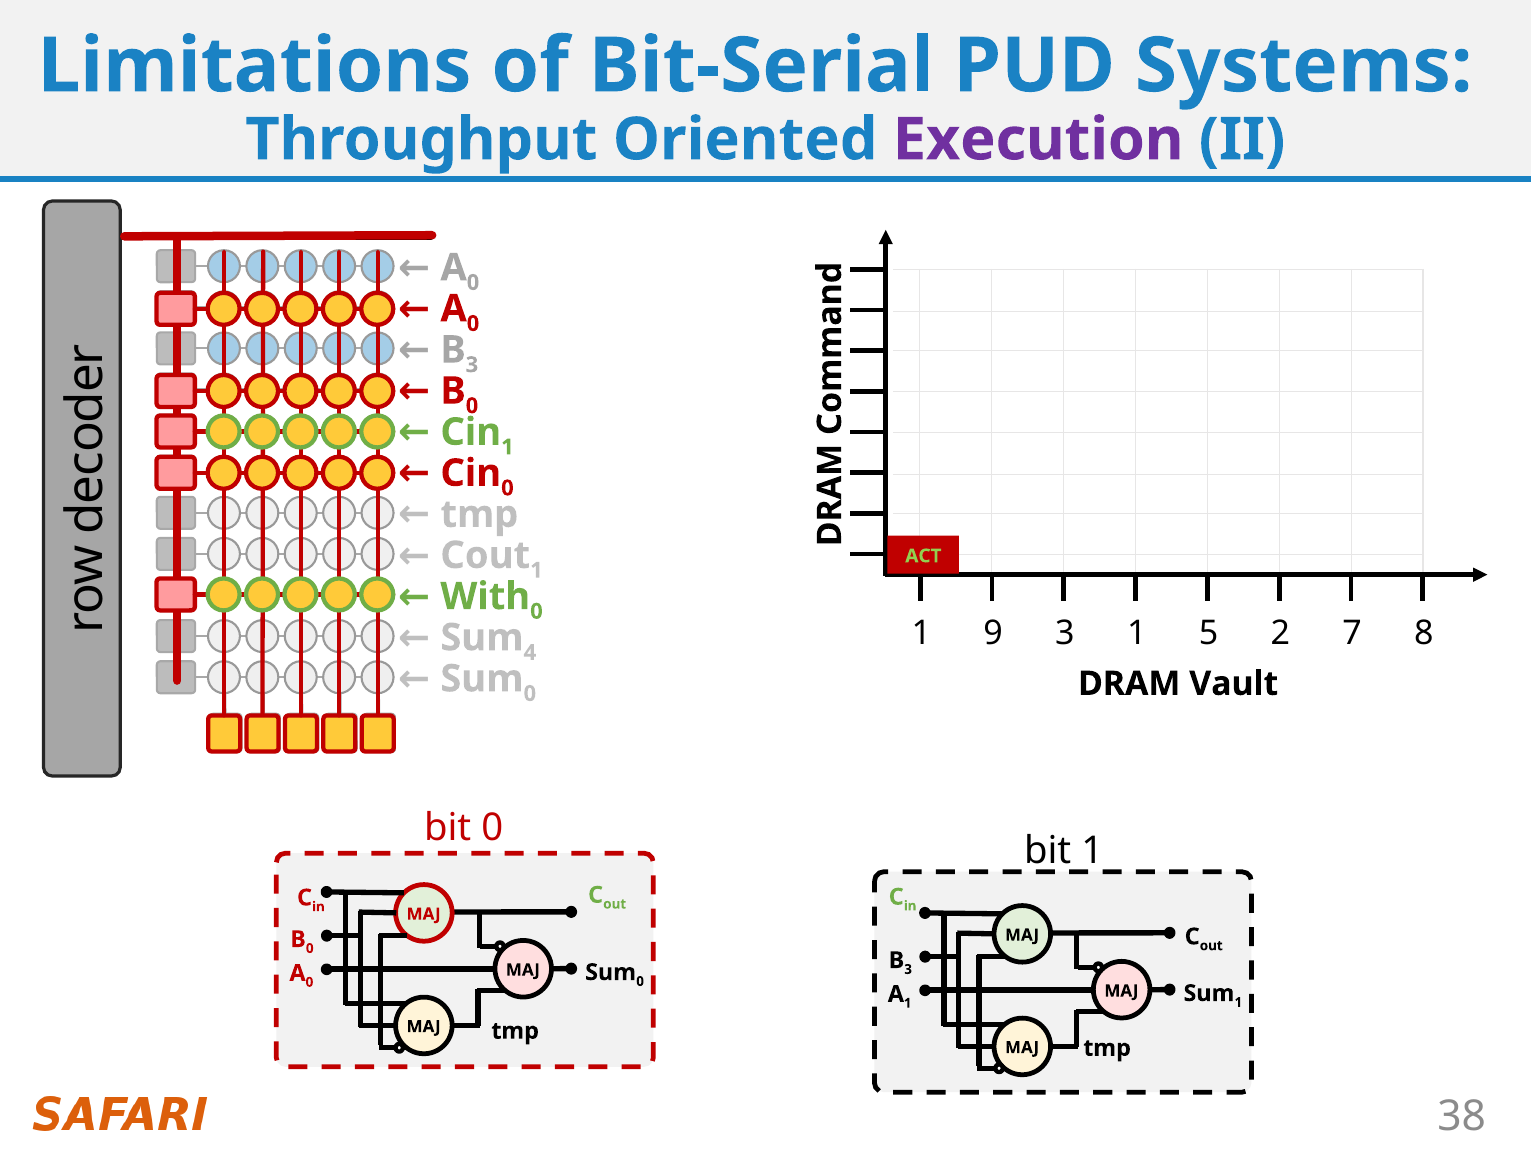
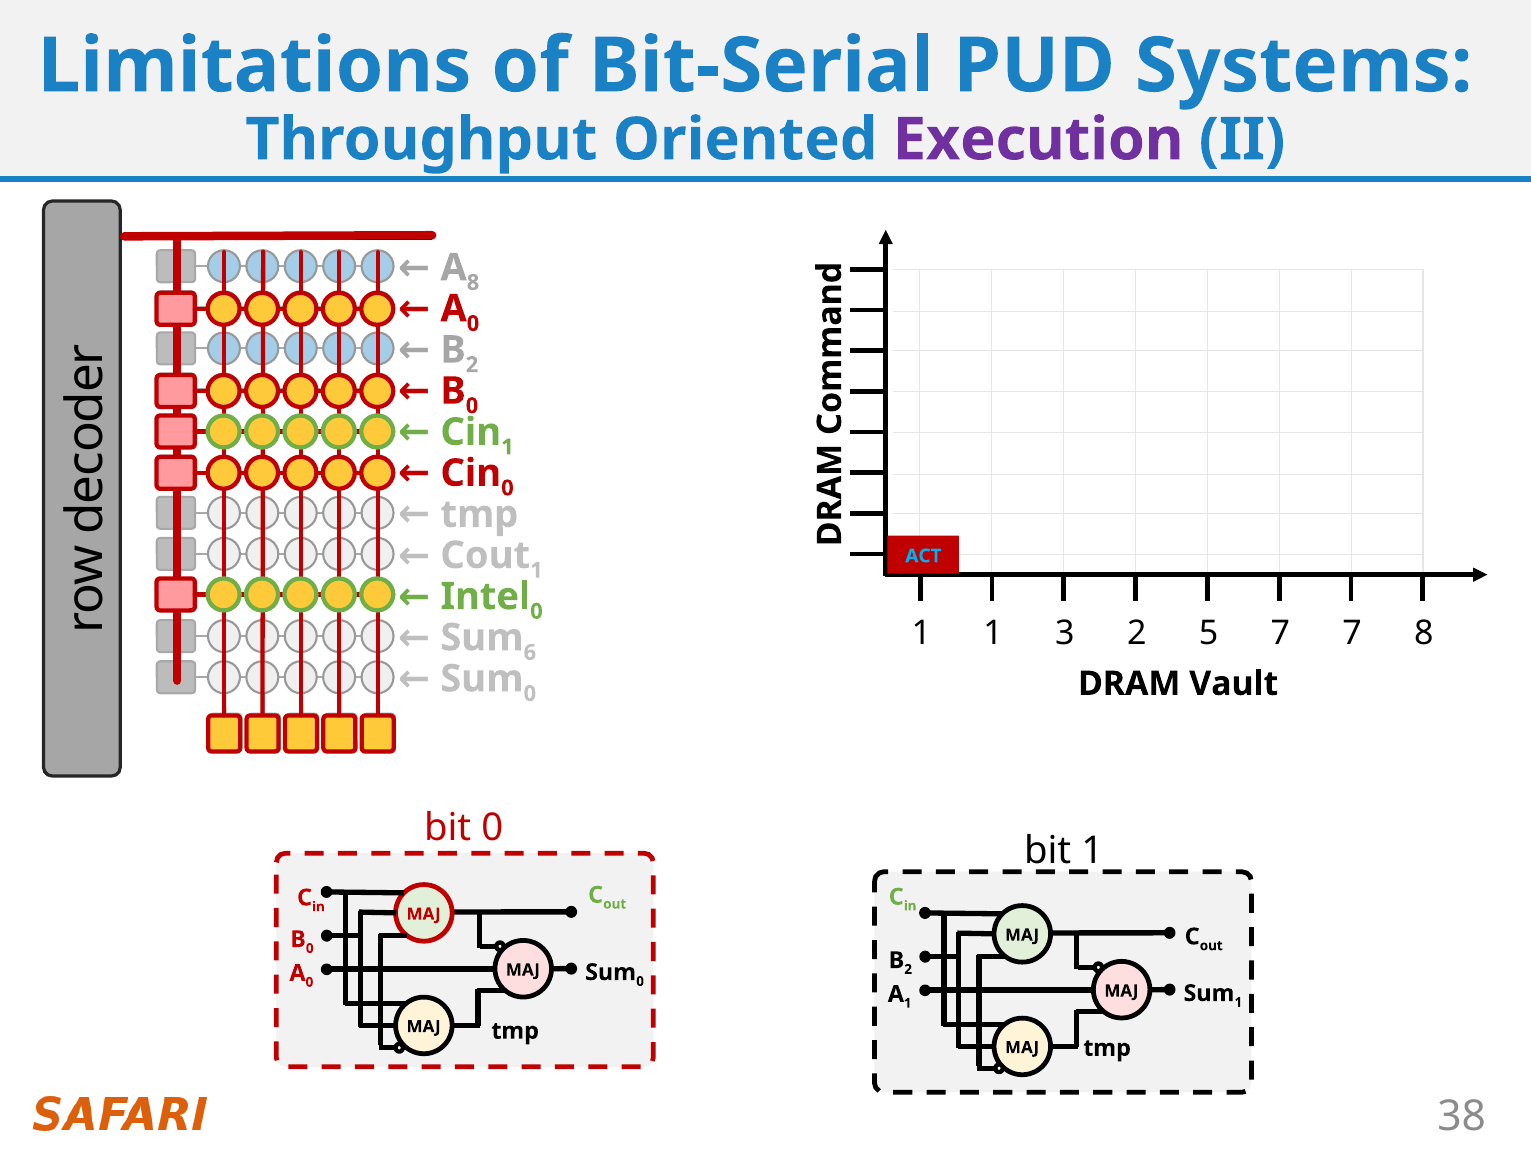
0: 0 -> 8 (473, 282)
3: 3 -> 2 (472, 365)
ACT colour: light green -> light blue (923, 556)
With: With -> Intel (485, 596)
4: 4 -> 6 (530, 652)
1 9: 9 -> 1 (993, 633)
3 1: 1 -> 2 (1137, 633)
5 2: 2 -> 7 (1280, 633)
3: 3 -> 2 (908, 969)
